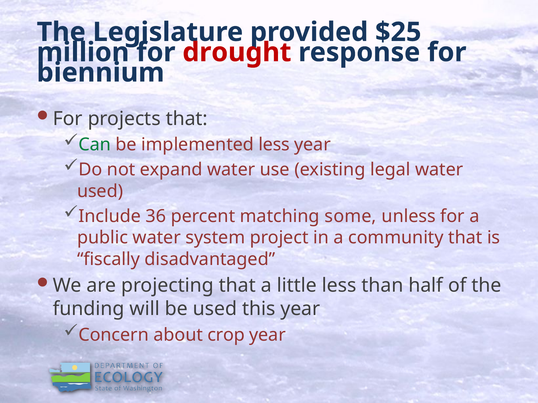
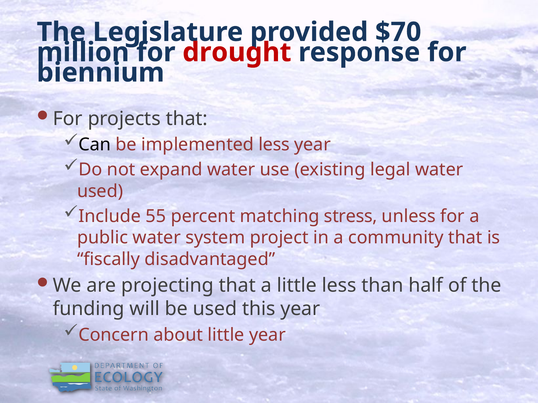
$25: $25 -> $70 (398, 32)
Can colour: green -> black (95, 145)
36: 36 -> 55 (156, 216)
some: some -> stress (351, 216)
about crop: crop -> little (226, 335)
